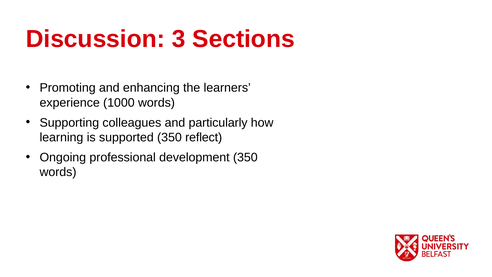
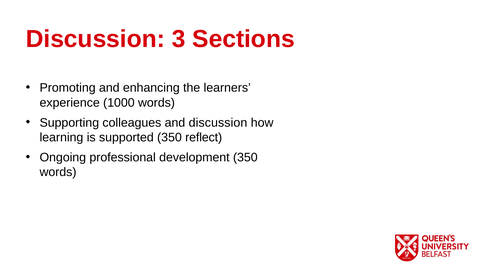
and particularly: particularly -> discussion (218, 123)
